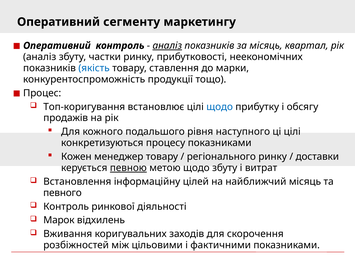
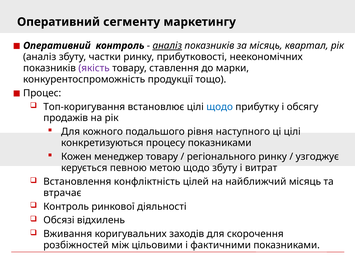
якість colour: blue -> purple (94, 68)
доставки: доставки -> узгоджує (317, 157)
певною underline: present -> none (128, 168)
інформаційну: інформаційну -> конфліктність (147, 182)
певного: певного -> втрачає (62, 193)
Марок: Марок -> Обсязі (59, 220)
